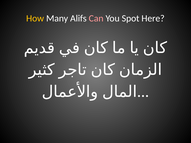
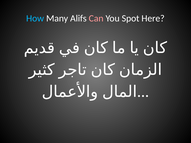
How colour: yellow -> light blue (35, 18)
